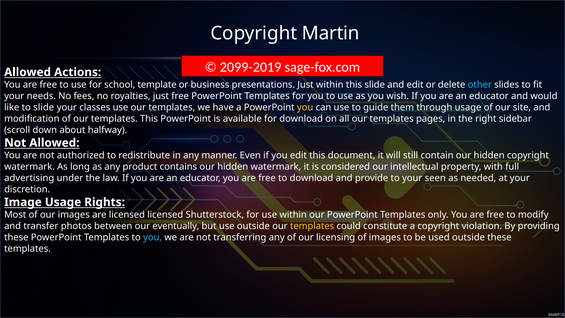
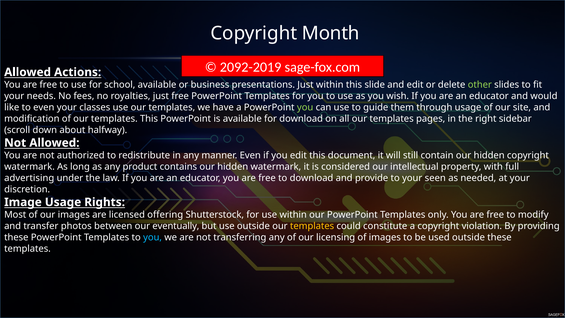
Martin: Martin -> Month (331, 33)
2099-2019: 2099-2019 -> 2092-2019 (251, 67)
school template: template -> available (157, 85)
other colour: light blue -> light green (480, 85)
to slide: slide -> even (44, 107)
you colour: yellow -> light green (305, 107)
licensed licensed: licensed -> offering (165, 215)
